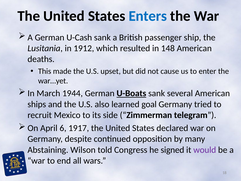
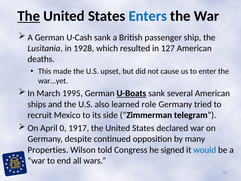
The underline: none -> present (29, 16)
1912: 1912 -> 1928 (84, 48)
148: 148 -> 127 (168, 48)
1944: 1944 -> 1995 (73, 93)
goal: goal -> role (149, 104)
6: 6 -> 0 (63, 128)
Abstaining: Abstaining -> Properties (48, 150)
would colour: purple -> blue (205, 150)
